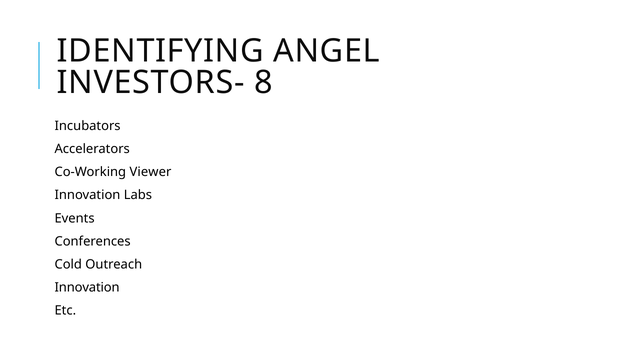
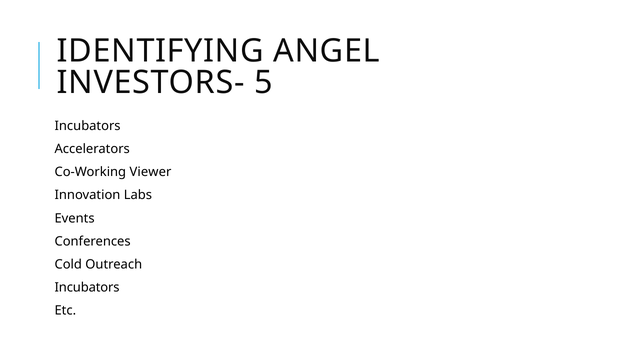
8: 8 -> 5 (263, 82)
Innovation: Innovation -> Incubators (87, 287)
